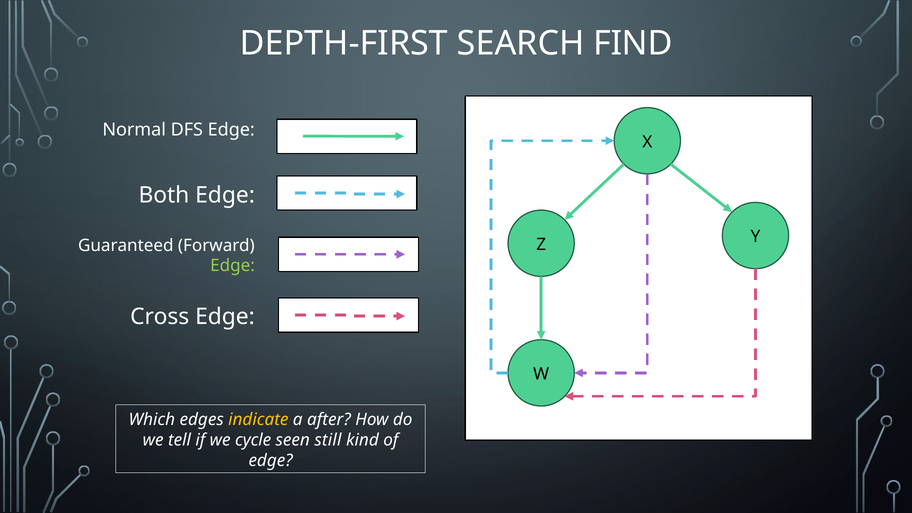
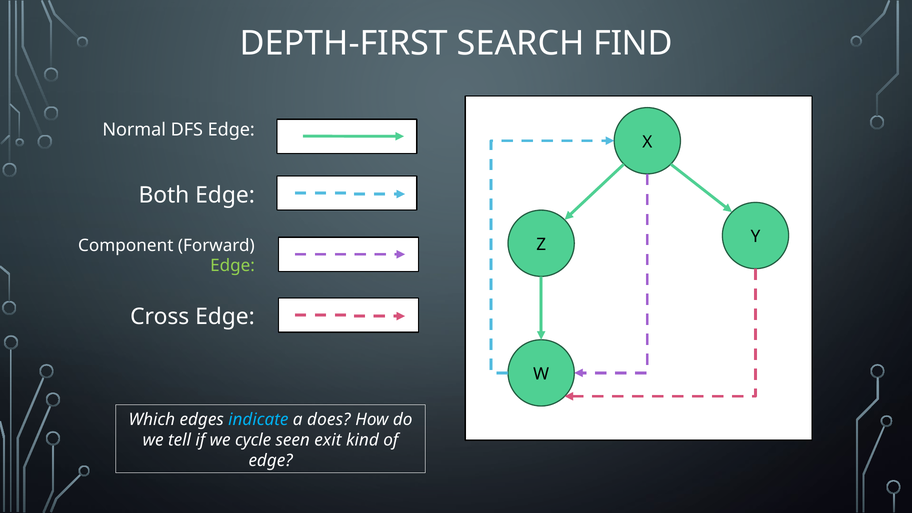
Guaranteed: Guaranteed -> Component (126, 246)
indicate colour: yellow -> light blue (258, 419)
after: after -> does (329, 419)
still: still -> exit (328, 440)
